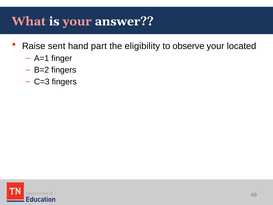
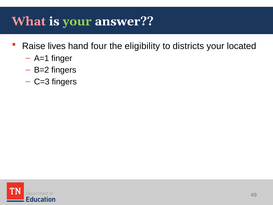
your colour: pink -> light green (77, 21)
sent: sent -> lives (57, 46)
part: part -> four (99, 46)
observe: observe -> districts (188, 46)
